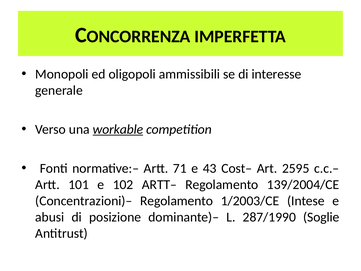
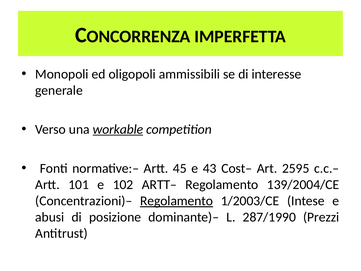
71: 71 -> 45 (180, 168)
Regolamento underline: none -> present (177, 201)
Soglie: Soglie -> Prezzi (321, 217)
